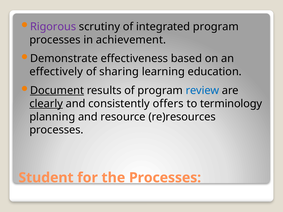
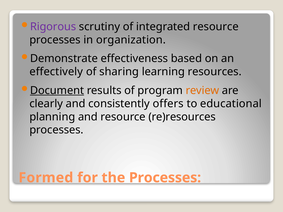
integrated program: program -> resource (216, 27)
achievement: achievement -> organization (131, 40)
education: education -> resources (215, 72)
review colour: blue -> orange (202, 90)
clearly underline: present -> none (46, 104)
terminology: terminology -> educational (231, 104)
Student: Student -> Formed (46, 178)
